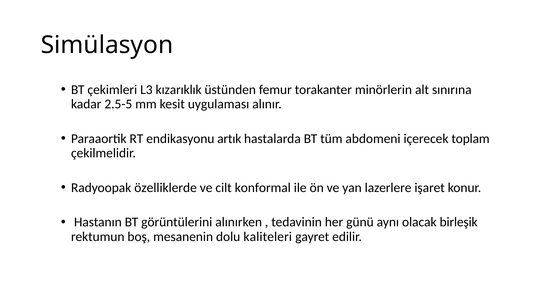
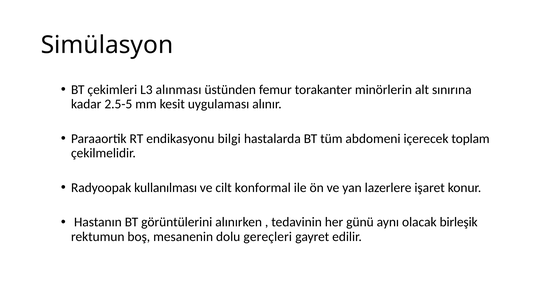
kızarıklık: kızarıklık -> alınması (179, 89)
artık: artık -> bilgi (229, 138)
özelliklerde: özelliklerde -> kullanılması (166, 187)
kaliteleri: kaliteleri -> gereçleri (268, 236)
